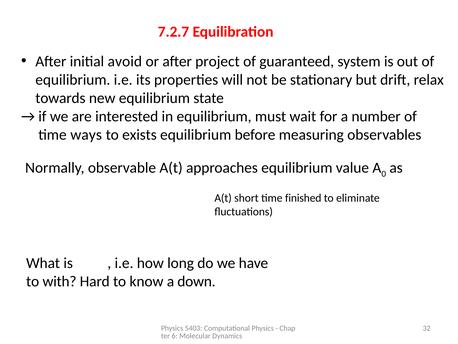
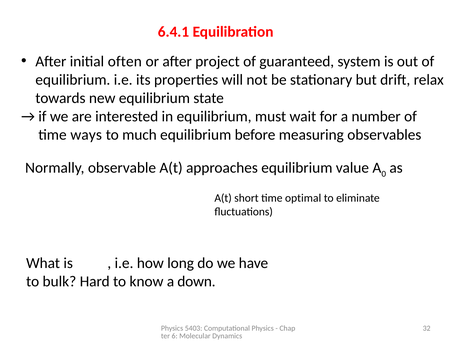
7.2.7: 7.2.7 -> 6.4.1 (173, 32)
avoid: avoid -> often (125, 61)
exists: exists -> much (139, 135)
finished: finished -> optimal (303, 198)
with: with -> bulk (59, 281)
